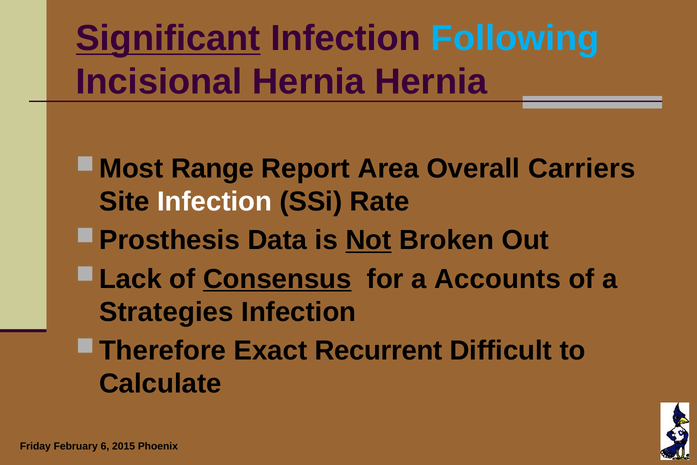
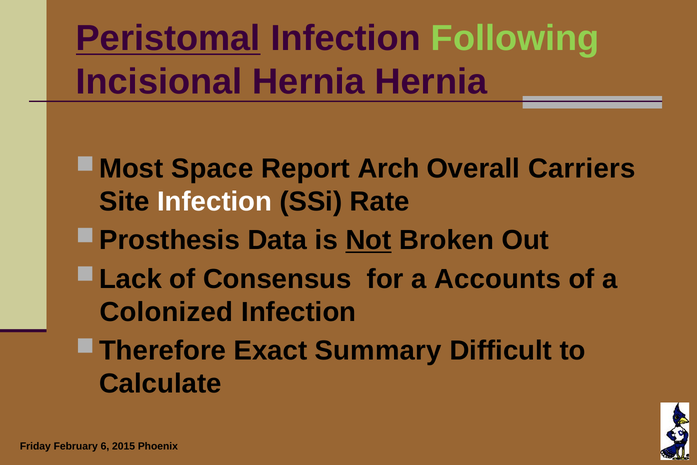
Significant: Significant -> Peristomal (168, 38)
Following colour: light blue -> light green (515, 38)
Range: Range -> Space (212, 169)
Area: Area -> Arch (388, 169)
Consensus underline: present -> none (277, 279)
Strategies: Strategies -> Colonized (166, 312)
Recurrent: Recurrent -> Summary (378, 350)
